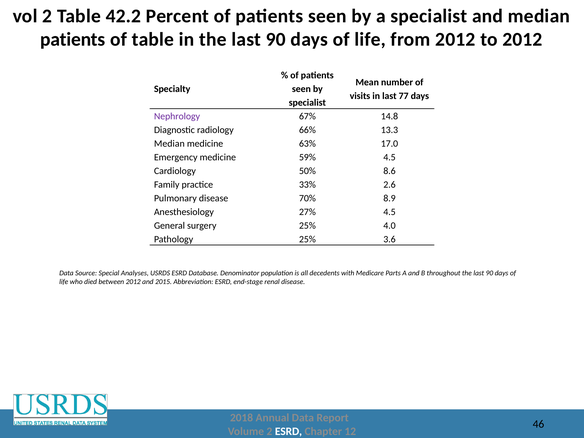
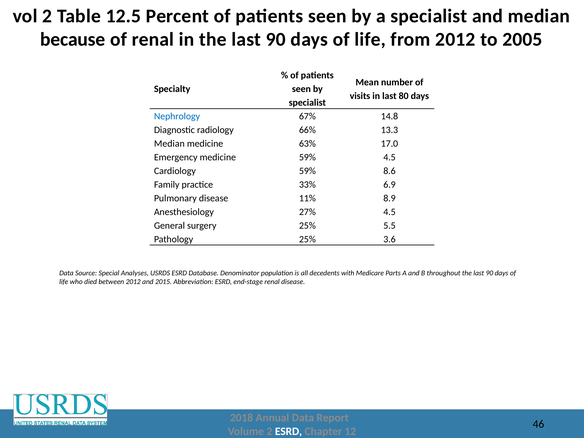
42.2: 42.2 -> 12.5 (123, 16)
patients: patients -> because (73, 39)
of table: table -> renal (153, 39)
to 2012: 2012 -> 2005 (523, 39)
77: 77 -> 80 (404, 96)
Nephrology colour: purple -> blue (177, 116)
Cardiology 50%: 50% -> 59% (307, 171)
2.6: 2.6 -> 6.9 (390, 185)
70%: 70% -> 11% (307, 198)
4.0: 4.0 -> 5.5 (390, 226)
